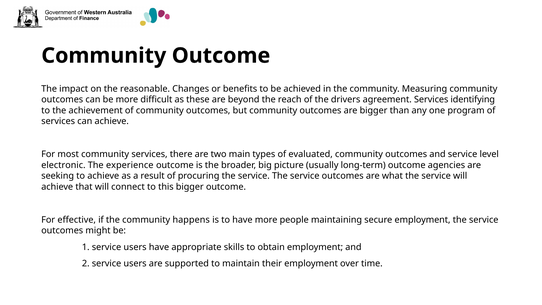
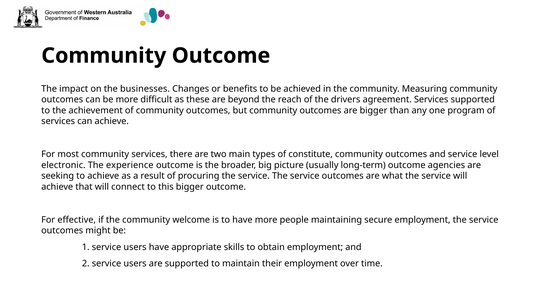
reasonable: reasonable -> businesses (145, 89)
Services identifying: identifying -> supported (473, 99)
evaluated: evaluated -> constitute (311, 154)
happens: happens -> welcome (191, 220)
